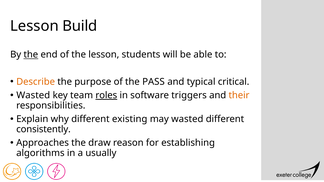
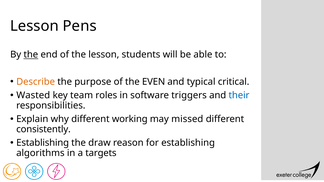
Build: Build -> Pens (80, 26)
PASS: PASS -> EVEN (154, 82)
roles underline: present -> none (106, 95)
their colour: orange -> blue (239, 95)
existing: existing -> working (130, 119)
may wasted: wasted -> missed (187, 119)
Approaches: Approaches -> Establishing (43, 143)
usually: usually -> targets (101, 153)
